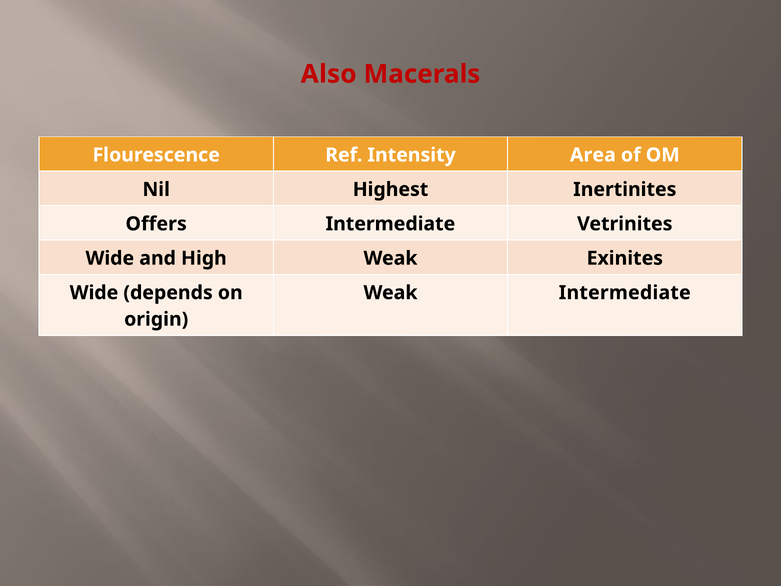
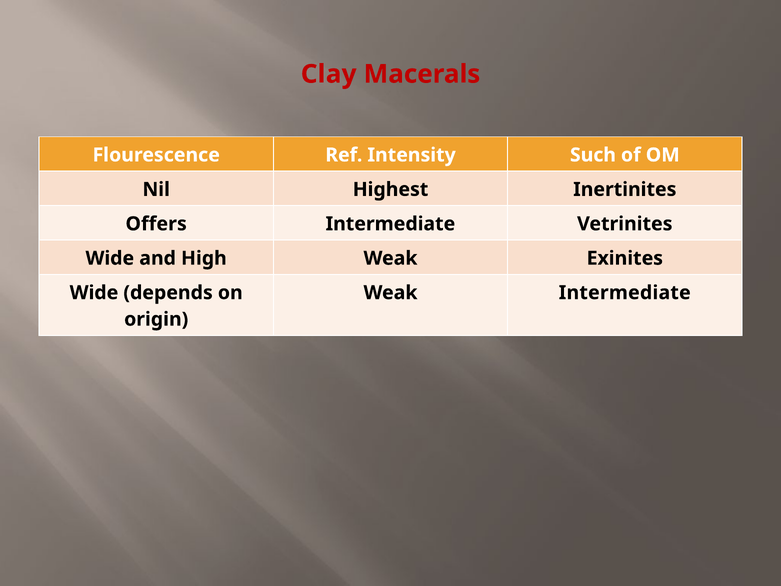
Also: Also -> Clay (329, 74)
Area: Area -> Such (593, 155)
